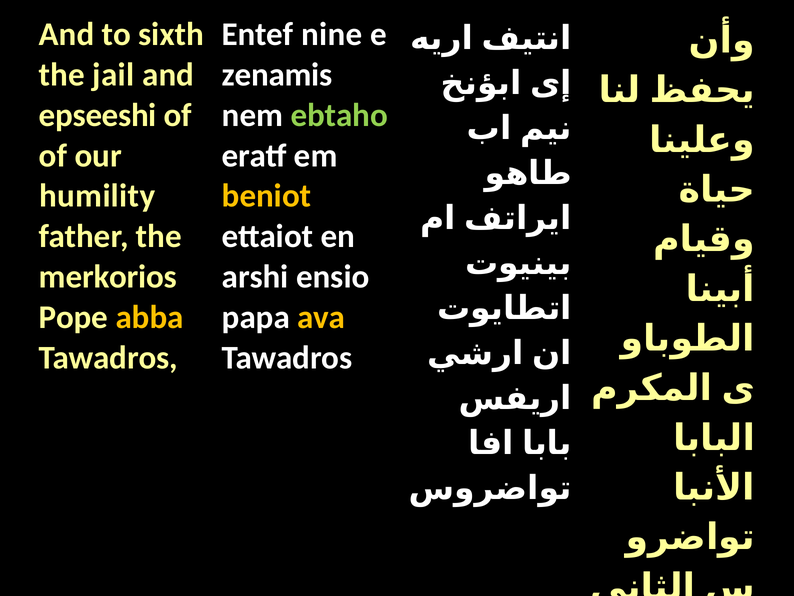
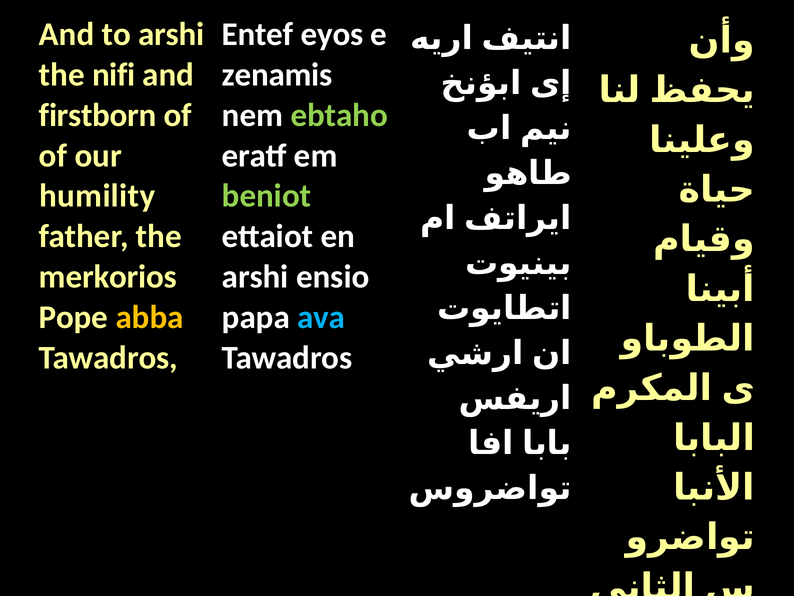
to sixth: sixth -> arshi (171, 34)
nine: nine -> eyos (332, 34)
jail: jail -> nifi (114, 75)
epseeshi: epseeshi -> firstborn (98, 115)
beniot colour: yellow -> light green (267, 196)
ava colour: yellow -> light blue (321, 317)
